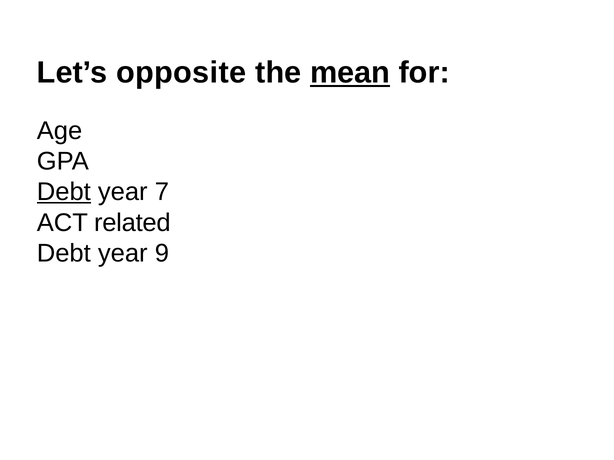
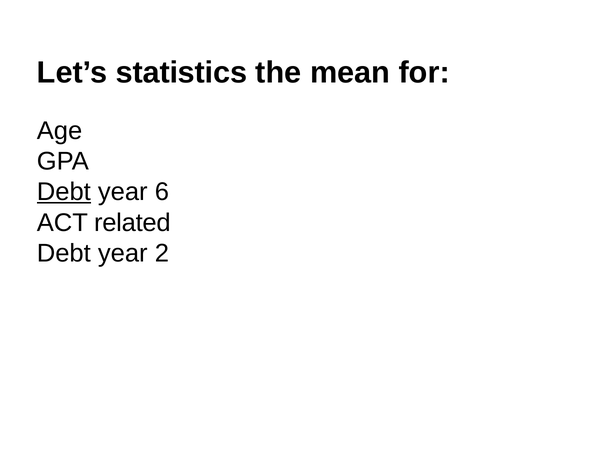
opposite: opposite -> statistics (181, 73)
mean underline: present -> none (350, 73)
7: 7 -> 6 (162, 192)
9: 9 -> 2 (162, 254)
